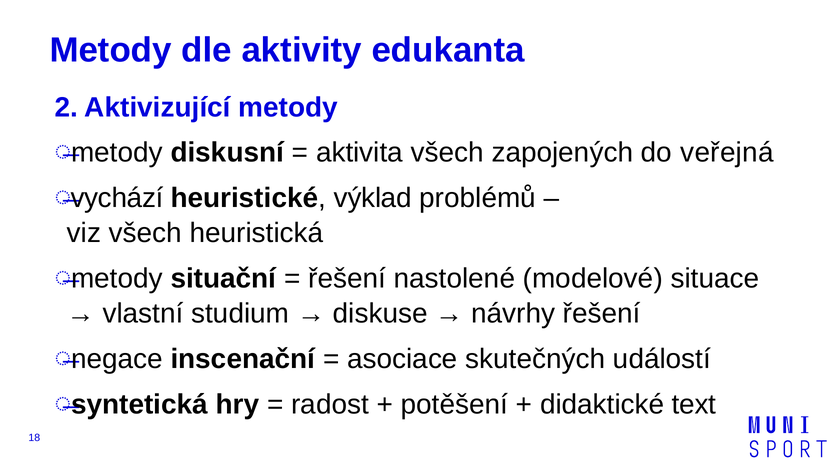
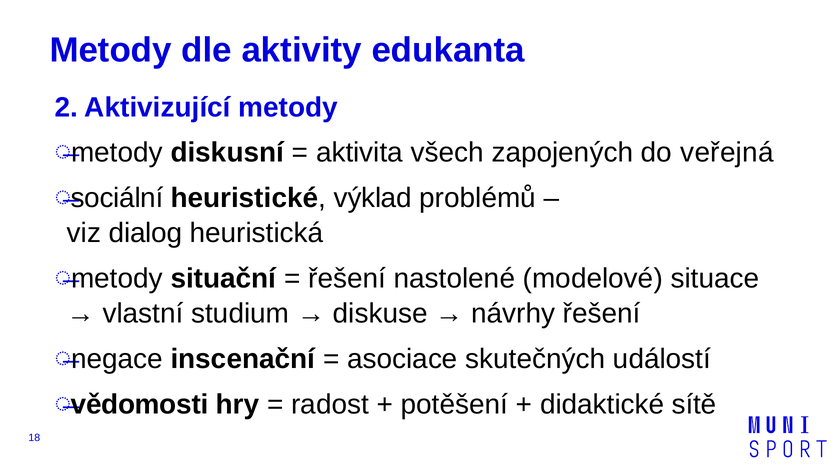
vychází: vychází -> sociální (117, 198)
viz všech: všech -> dialog (145, 233)
syntetická: syntetická -> vědomosti (140, 404)
text: text -> sítě (694, 404)
